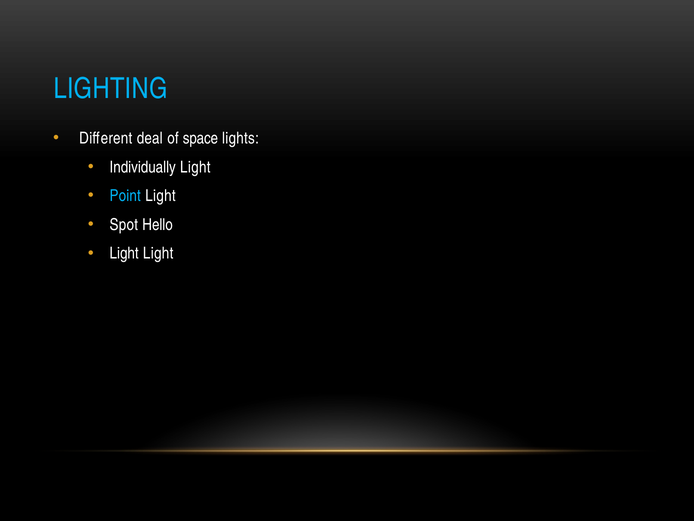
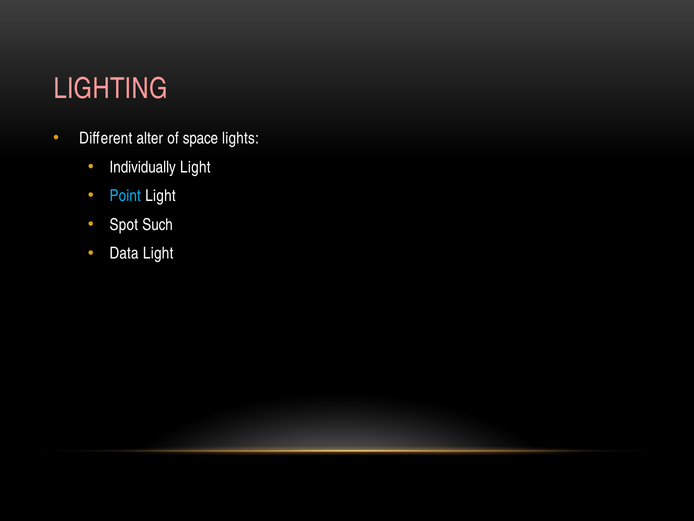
LIGHTING colour: light blue -> pink (111, 89)
deal: deal -> alter (150, 138)
Hello: Hello -> Such (158, 224)
Light: Light -> Data (124, 253)
